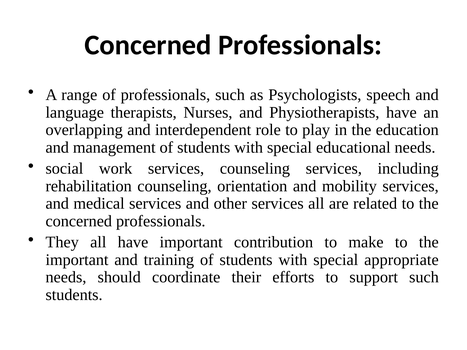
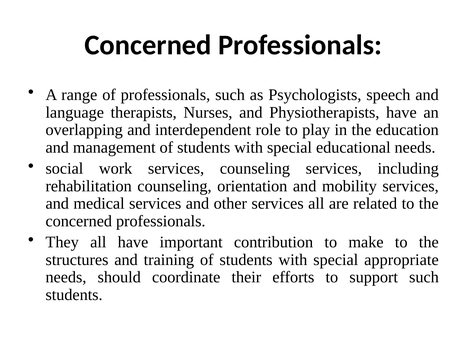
important: important -> structures (77, 260)
